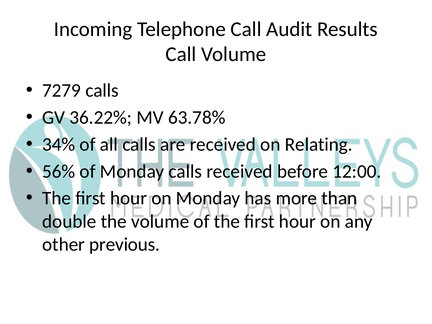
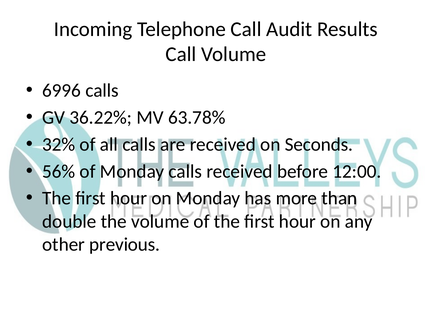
7279: 7279 -> 6996 (62, 91)
34%: 34% -> 32% (59, 144)
Relating: Relating -> Seconds (319, 144)
